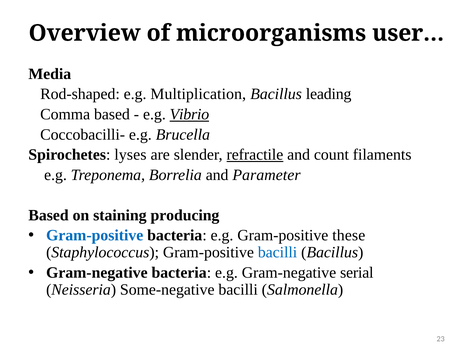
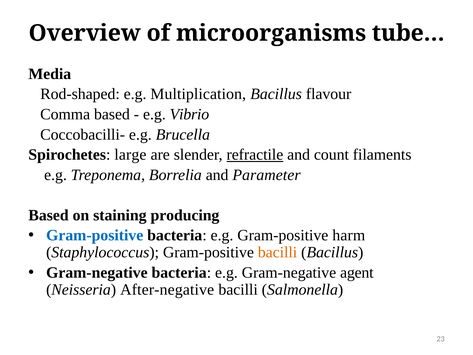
user…: user… -> tube… (408, 33)
leading: leading -> flavour (329, 94)
Vibrio underline: present -> none (189, 114)
lyses: lyses -> large (130, 155)
these: these -> harm (349, 235)
bacilli colour: blue -> orange (278, 252)
serial: serial -> agent (357, 272)
Some-negative: Some-negative -> After-negative (167, 289)
